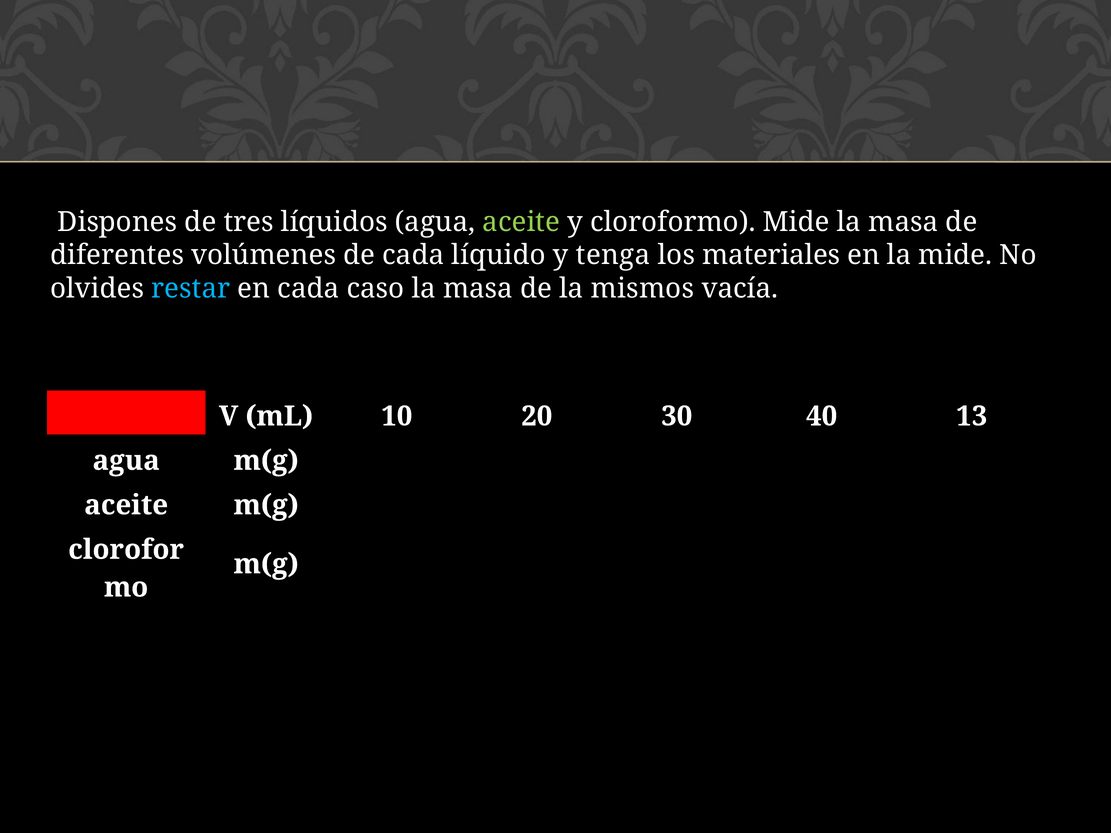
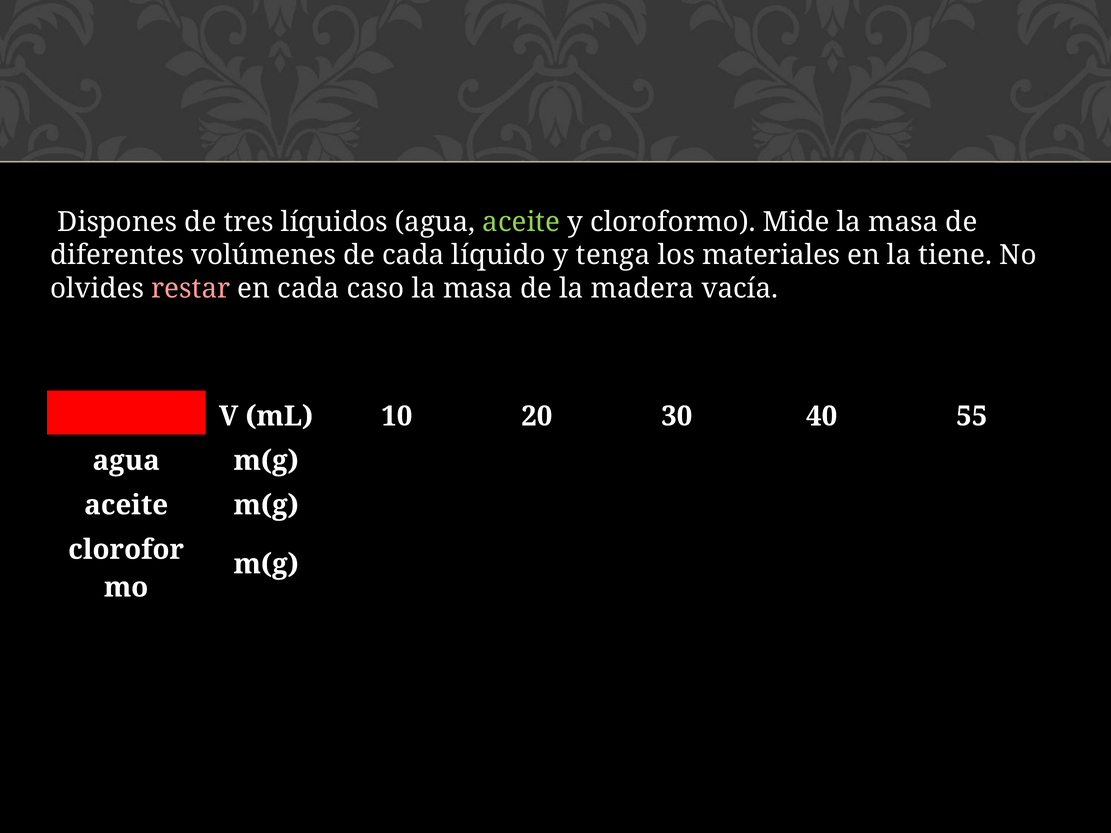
la mide: mide -> tiene (955, 255)
restar colour: light blue -> pink (191, 289)
mismos: mismos -> madera (643, 289)
13: 13 -> 55 (972, 416)
